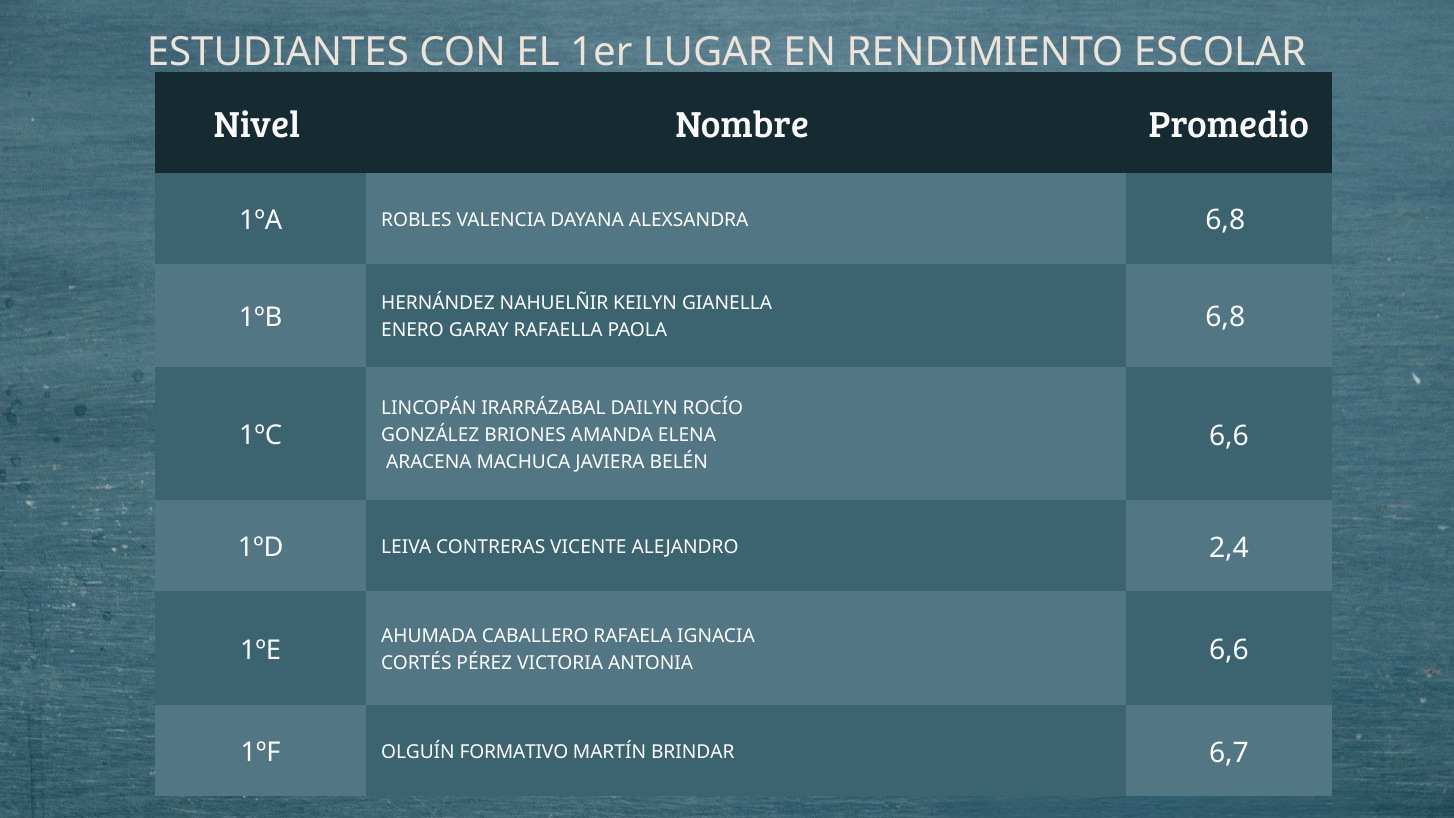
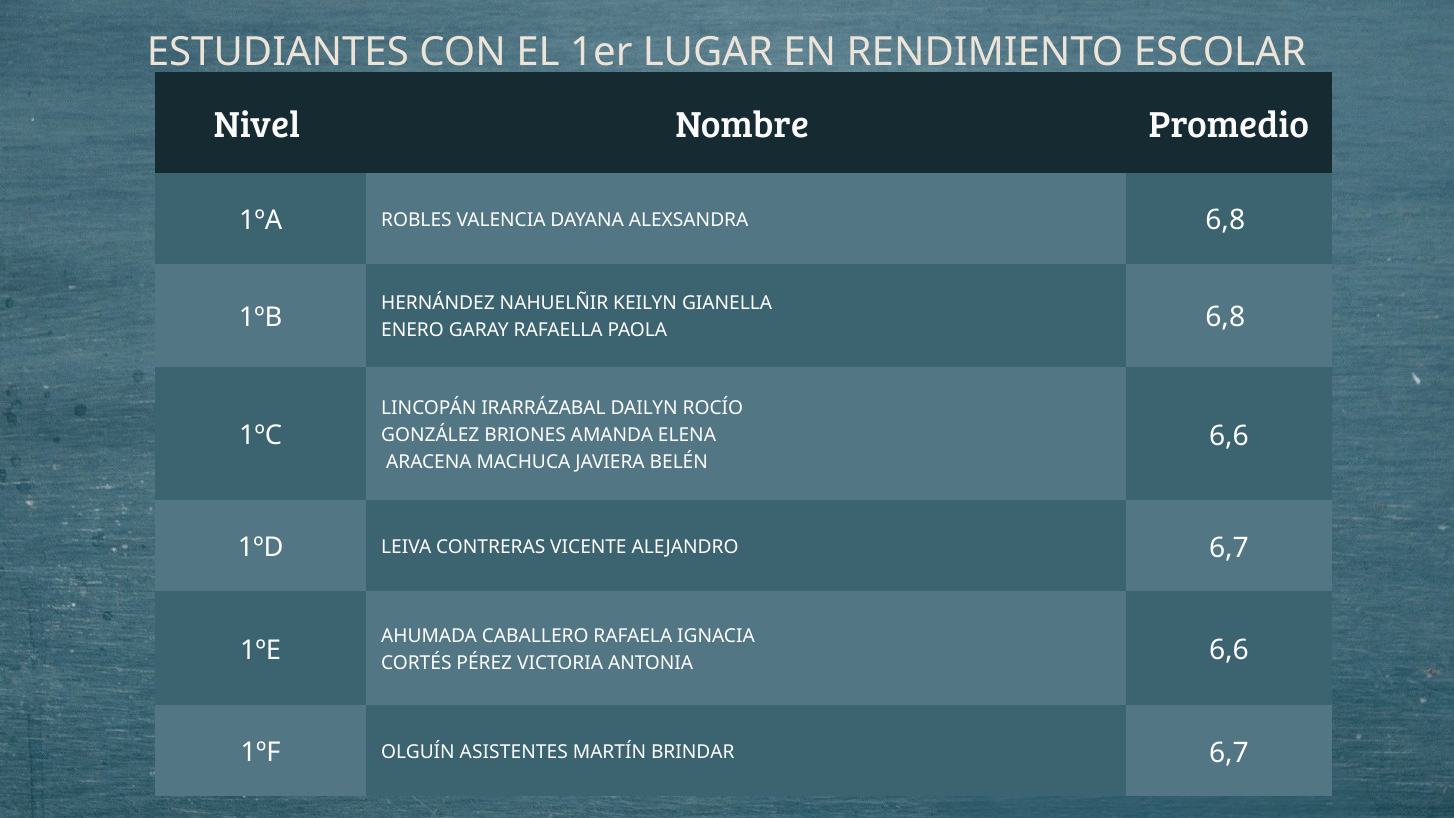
ALEJANDRO 2,4: 2,4 -> 6,7 (1229, 548)
FORMATIVO: FORMATIVO -> ASISTENTES (514, 752)
